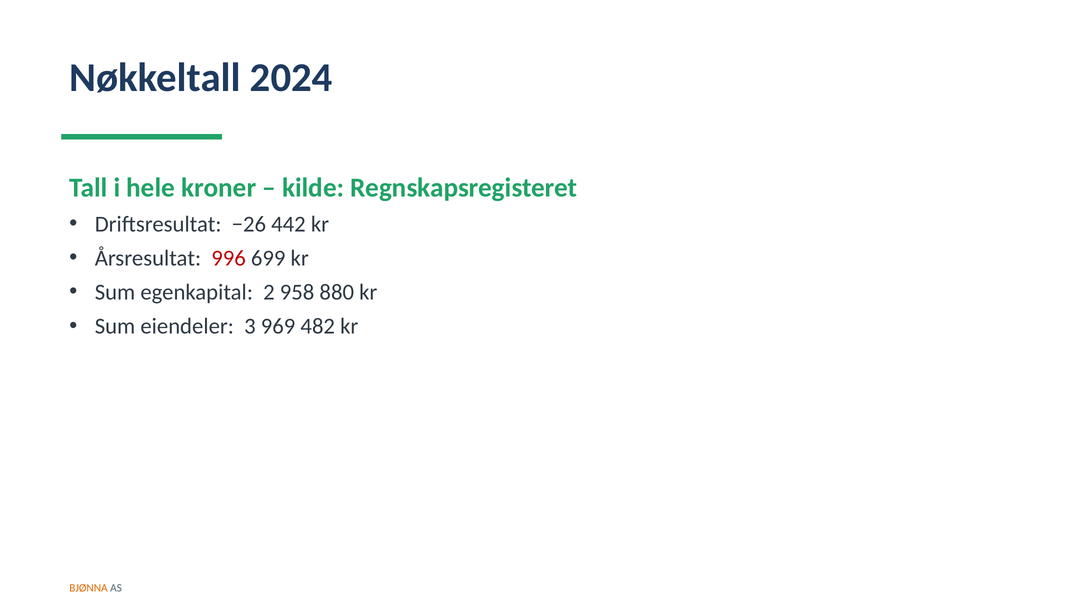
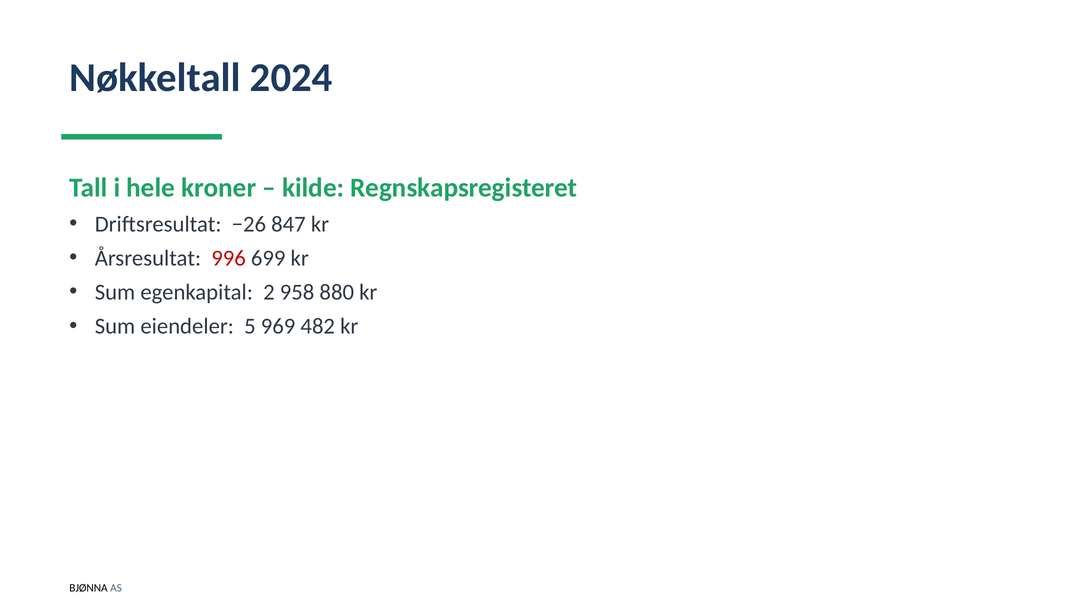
442: 442 -> 847 (288, 224)
3: 3 -> 5 (250, 326)
BJØNNA colour: orange -> black (88, 588)
